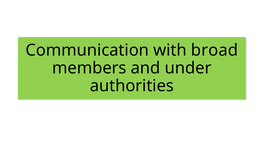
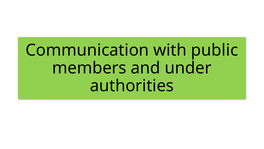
broad: broad -> public (215, 50)
